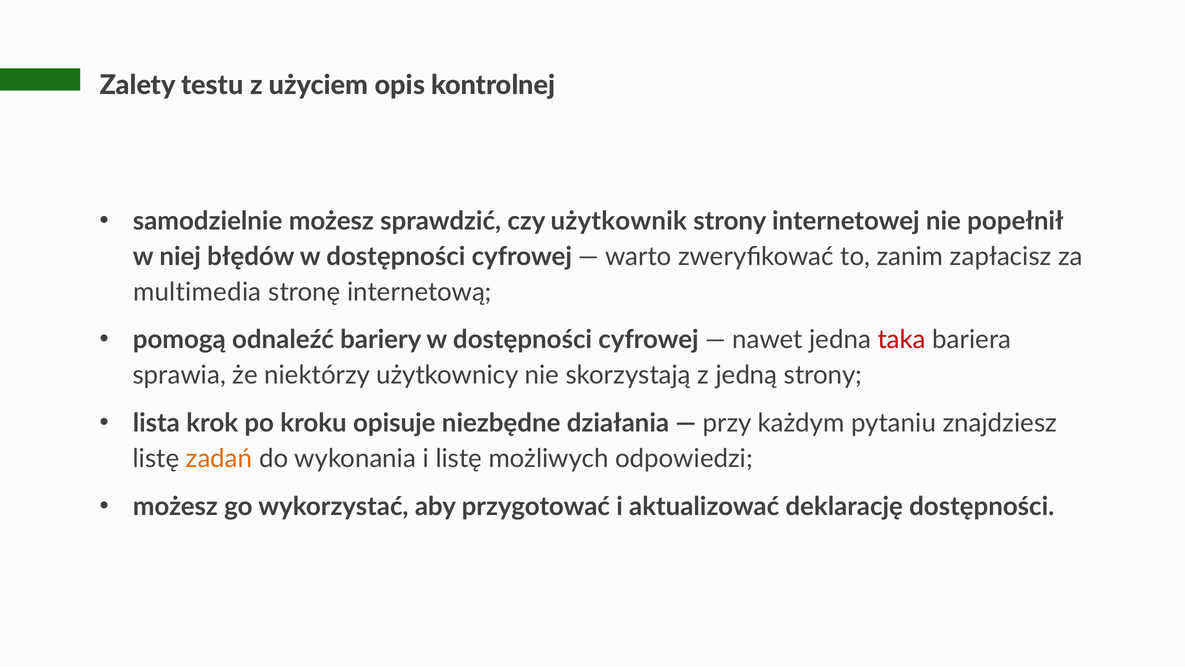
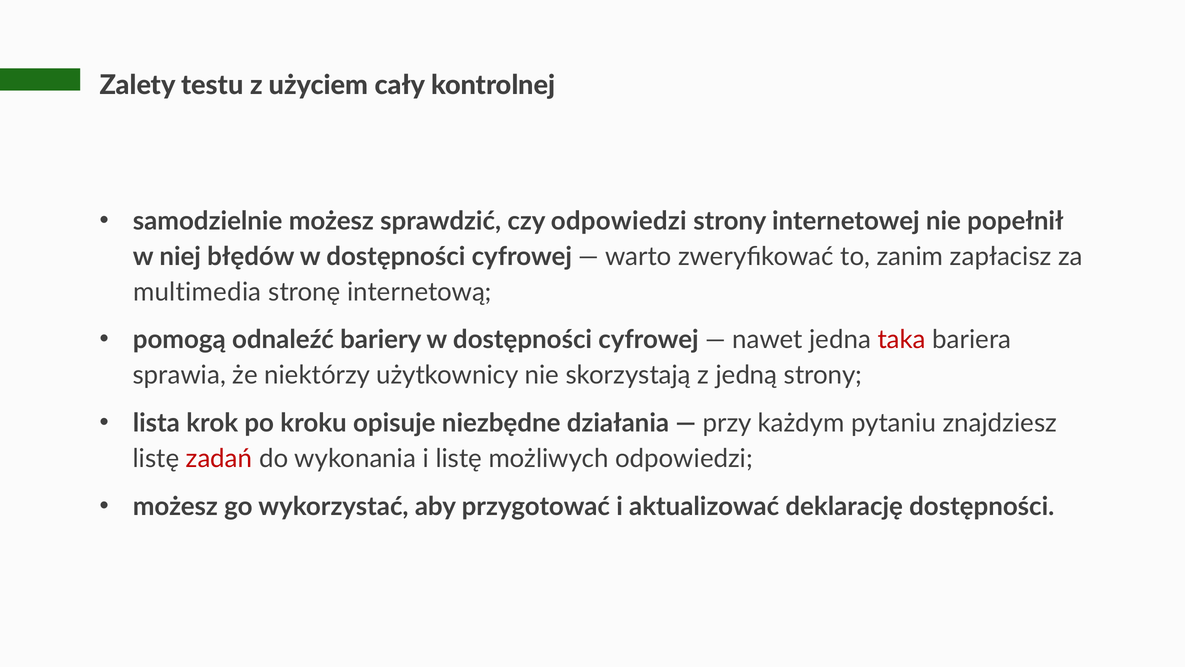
opis: opis -> cały (400, 85)
czy użytkownik: użytkownik -> odpowiedzi (619, 221)
zadań colour: orange -> red (219, 458)
